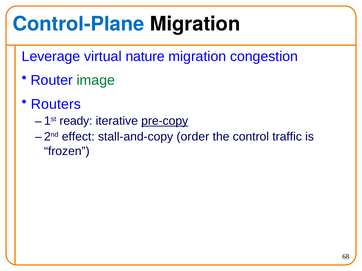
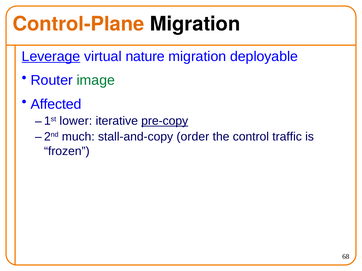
Control-Plane colour: blue -> orange (79, 24)
Leverage underline: none -> present (51, 56)
congestion: congestion -> deployable (264, 56)
Routers: Routers -> Affected (56, 104)
ready: ready -> lower (76, 121)
effect: effect -> much (78, 137)
